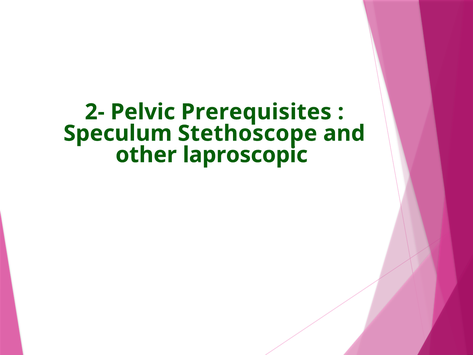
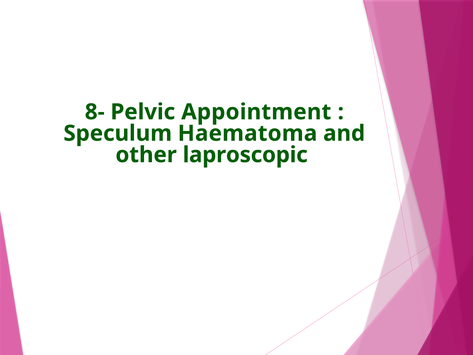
2-: 2- -> 8- (95, 112)
Prerequisites: Prerequisites -> Appointment (256, 112)
Stethoscope: Stethoscope -> Haematoma (247, 133)
